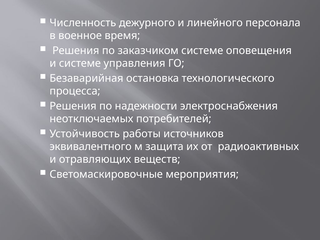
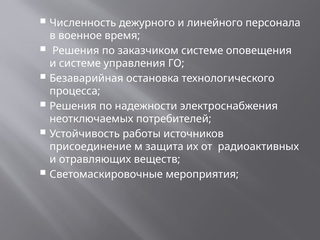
эквивалентного: эквивалентного -> присоединение (91, 147)
